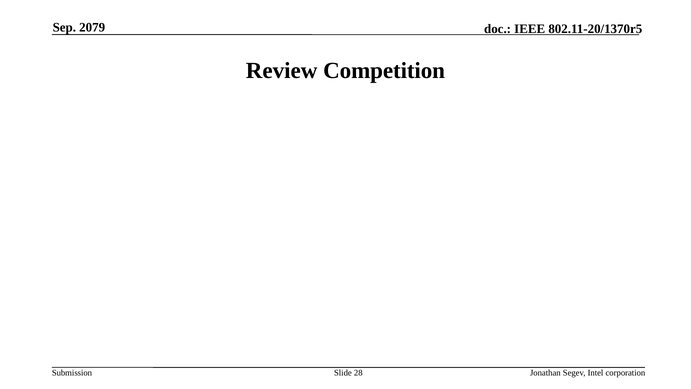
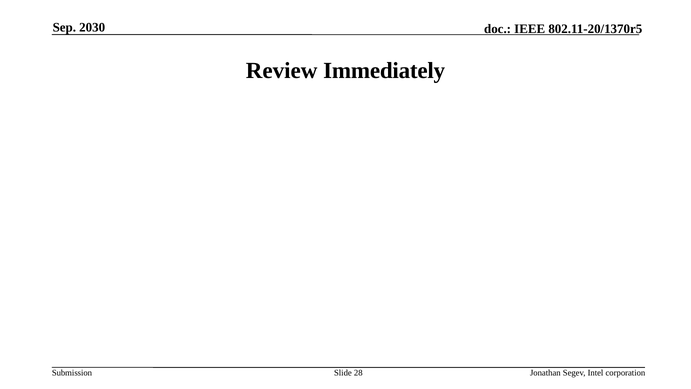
2079: 2079 -> 2030 (92, 27)
Competition: Competition -> Immediately (384, 71)
